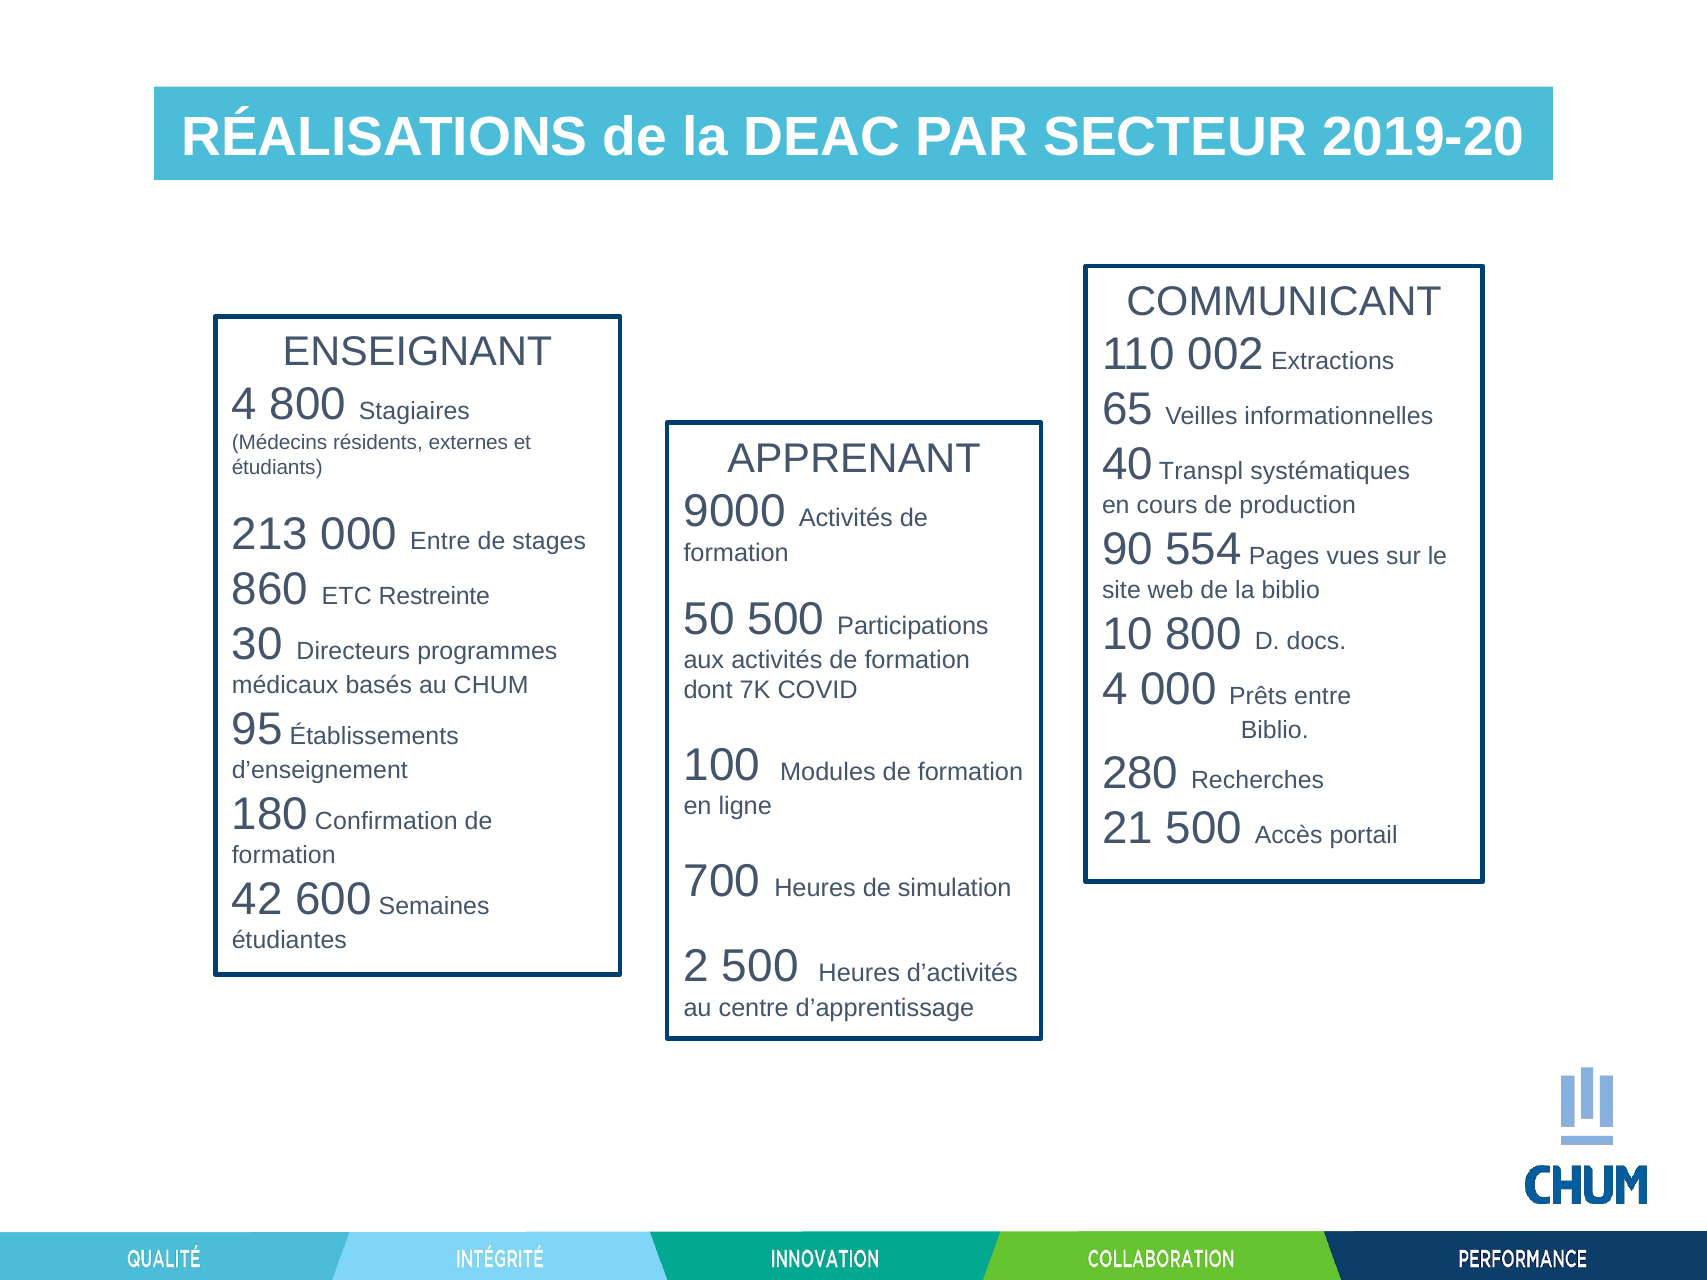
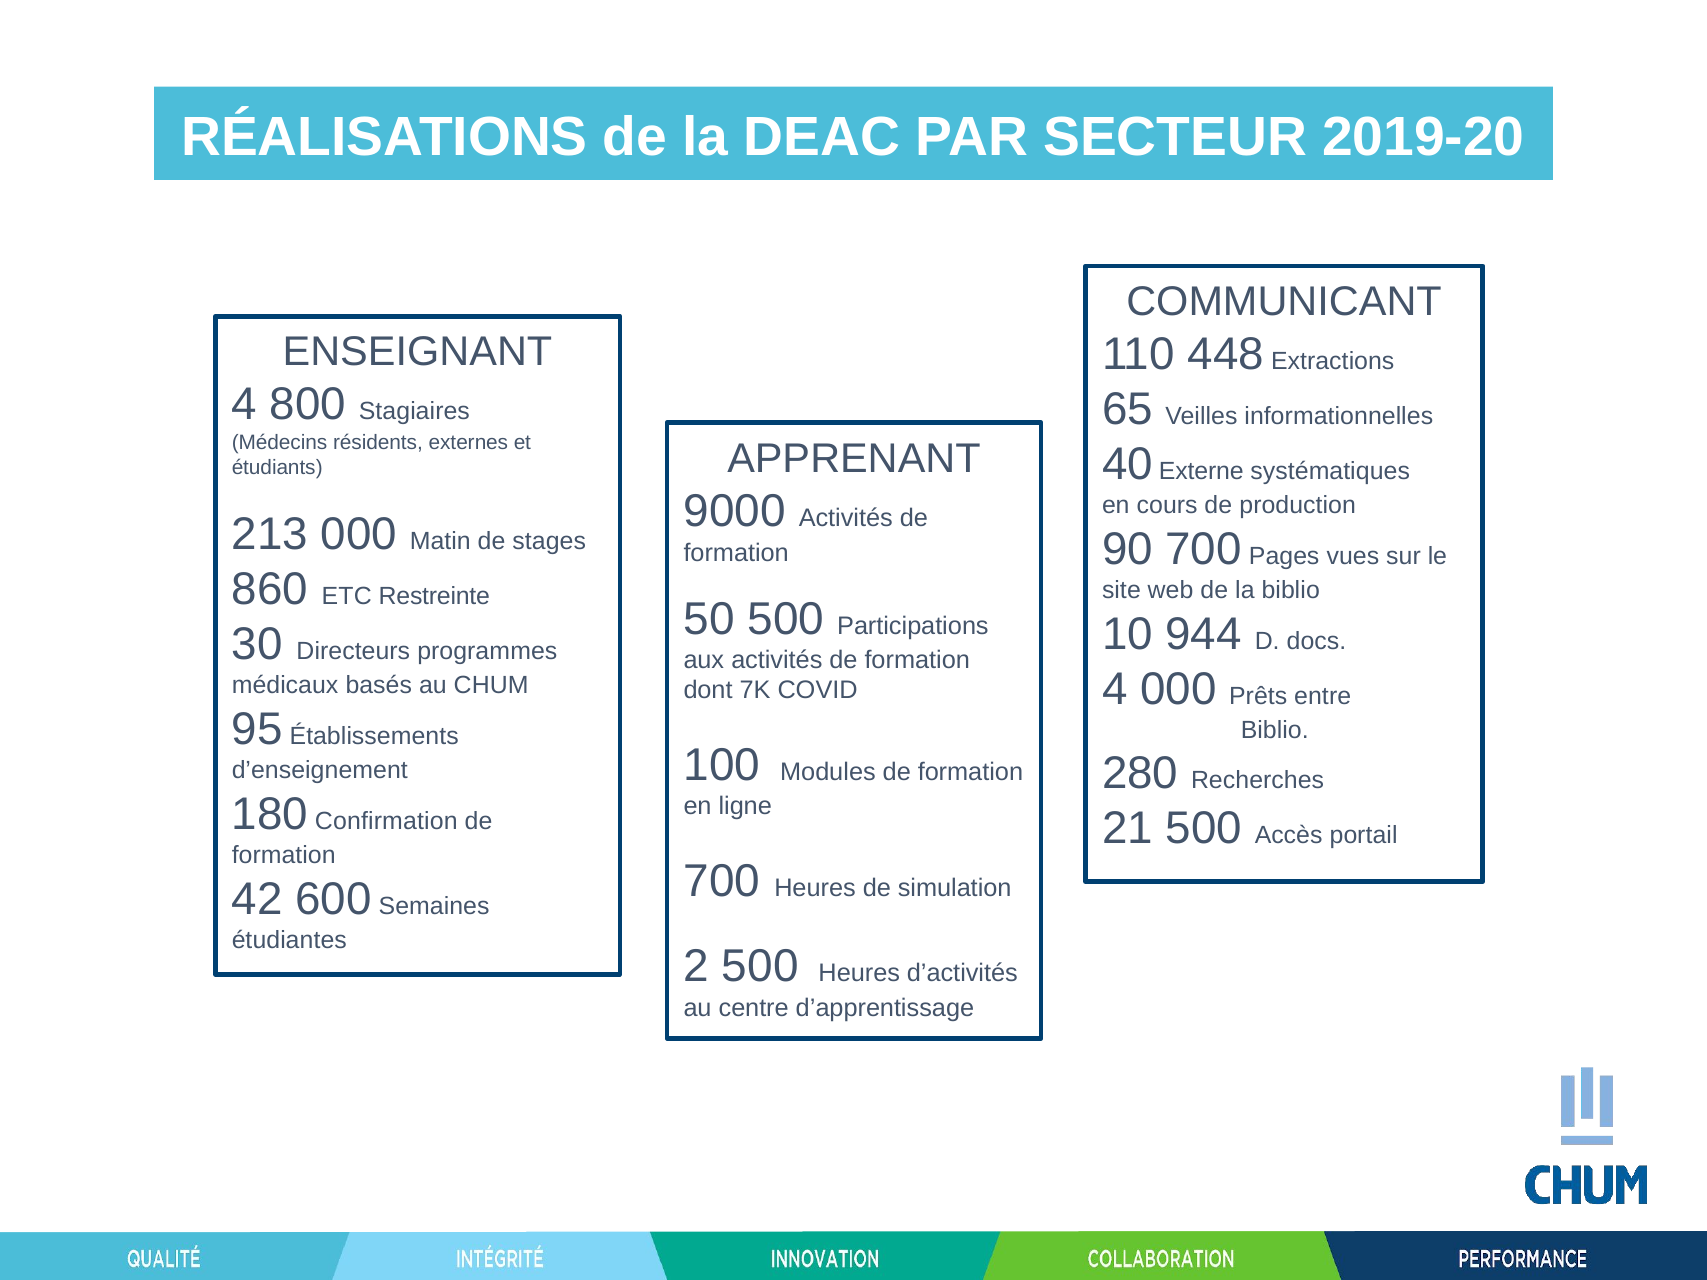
002: 002 -> 448 (1226, 355)
Transpl: Transpl -> Externe (1201, 471)
000 Entre: Entre -> Matin (440, 542)
90 554: 554 -> 700 (1204, 549)
10 800: 800 -> 944 (1204, 634)
